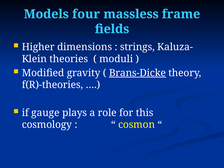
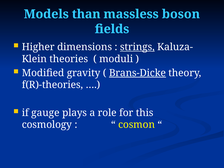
four: four -> than (86, 14)
frame: frame -> boson (181, 14)
strings underline: none -> present (137, 47)
